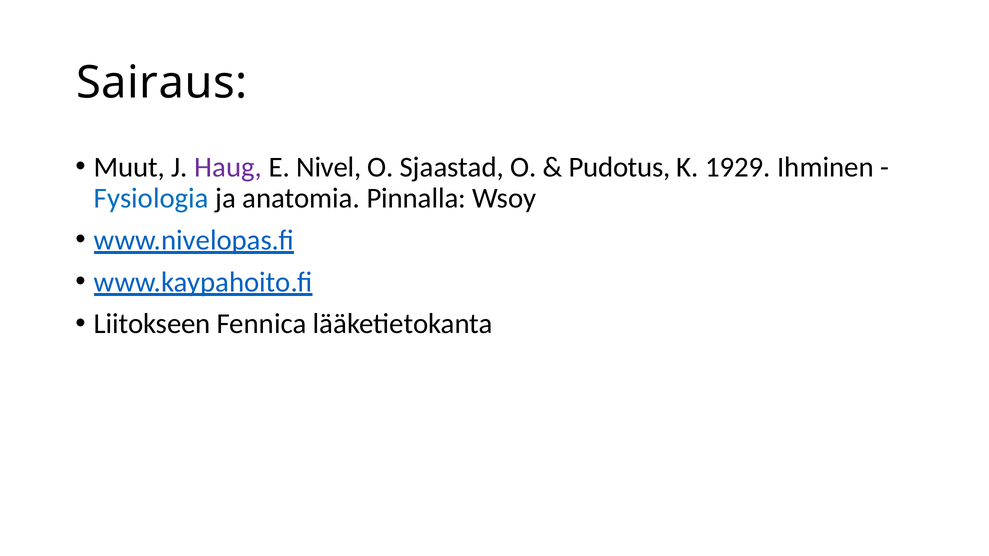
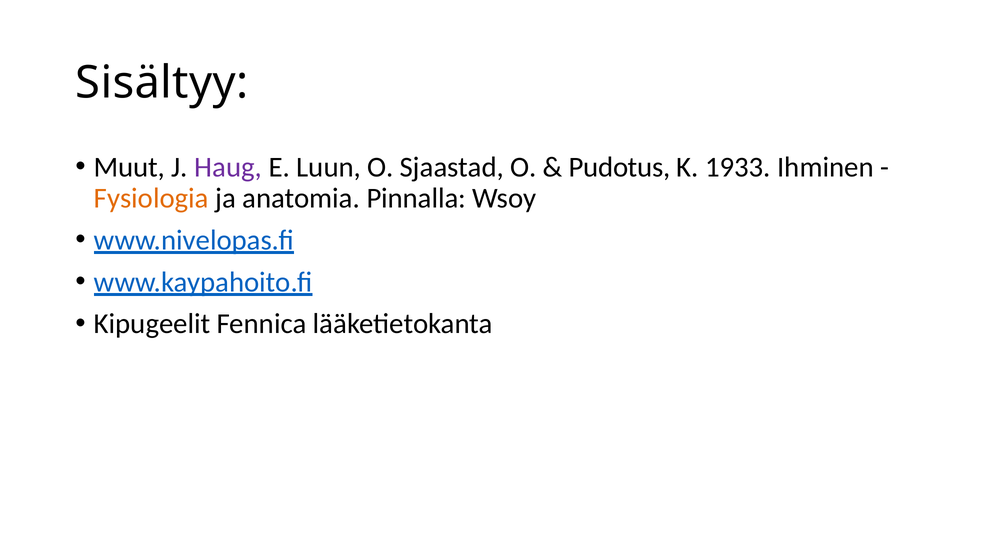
Sairaus: Sairaus -> Sisältyy (162, 83)
Nivel: Nivel -> Luun (329, 167)
1929: 1929 -> 1933 (738, 167)
Fysiologia colour: blue -> orange (151, 198)
Liitokseen: Liitokseen -> Kipugeelit (152, 324)
